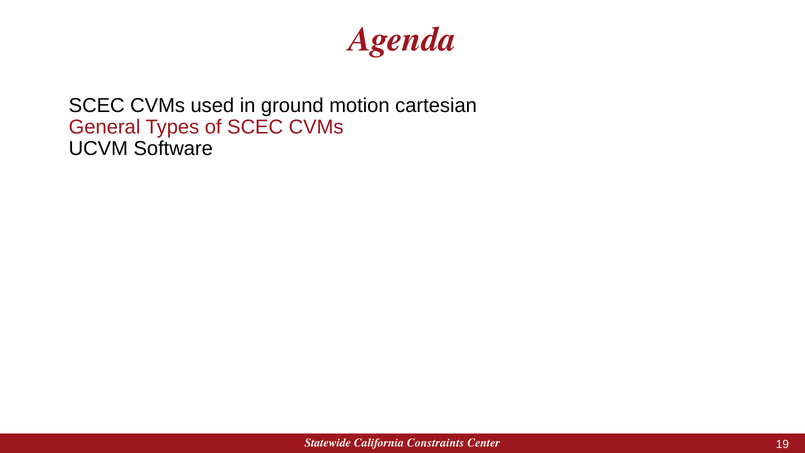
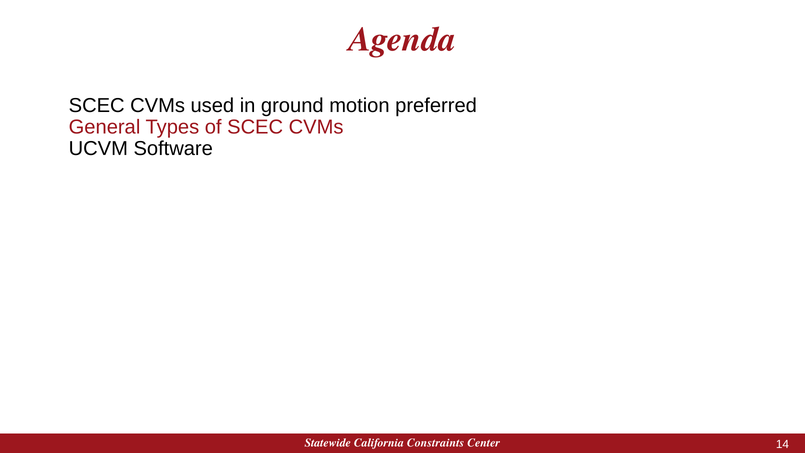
cartesian: cartesian -> preferred (436, 105)
19: 19 -> 14 (782, 444)
